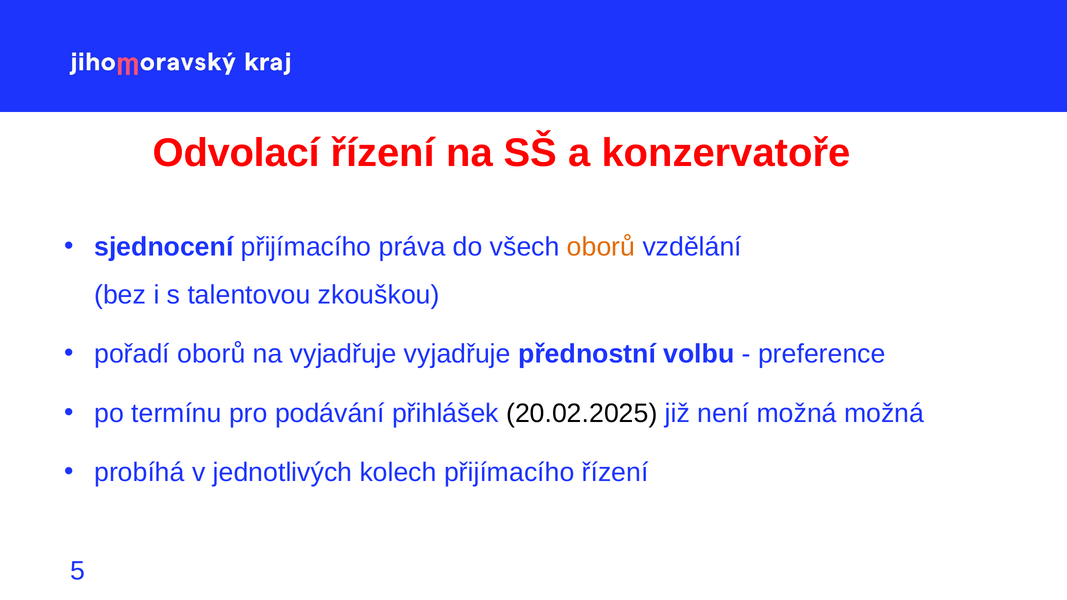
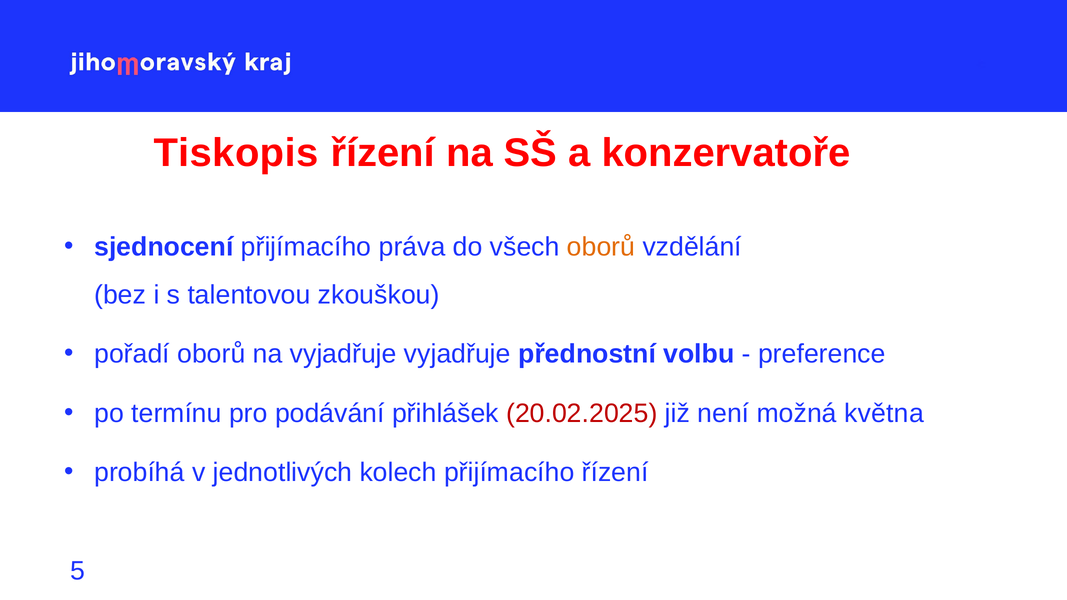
Odvolací: Odvolací -> Tiskopis (236, 153)
20.02.2025 colour: black -> red (582, 413)
možná možná: možná -> května (884, 413)
